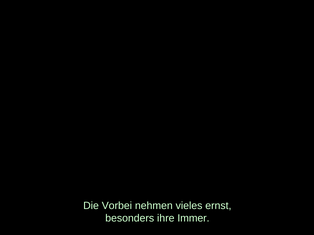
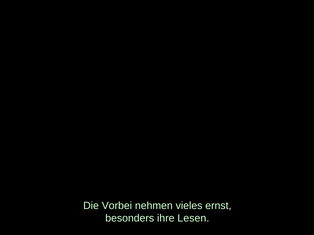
Immer: Immer -> Lesen (193, 219)
